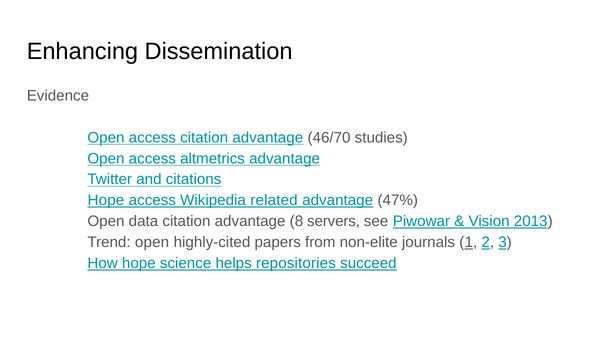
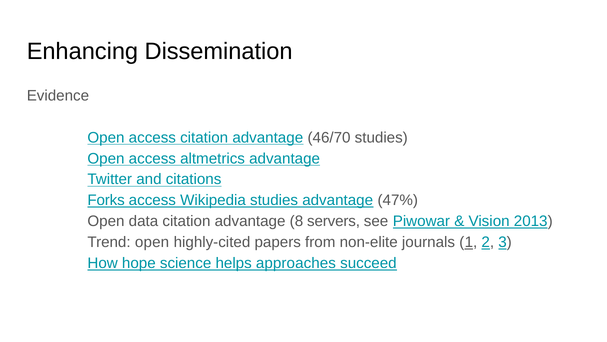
Hope: Hope -> Forks (106, 200)
Wikipedia related: related -> studies (274, 200)
repositories: repositories -> approaches (296, 263)
